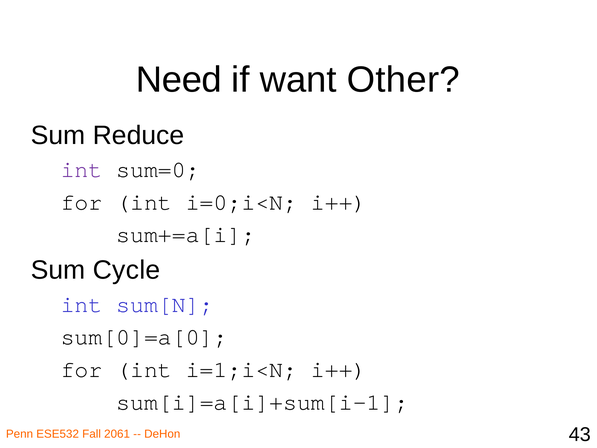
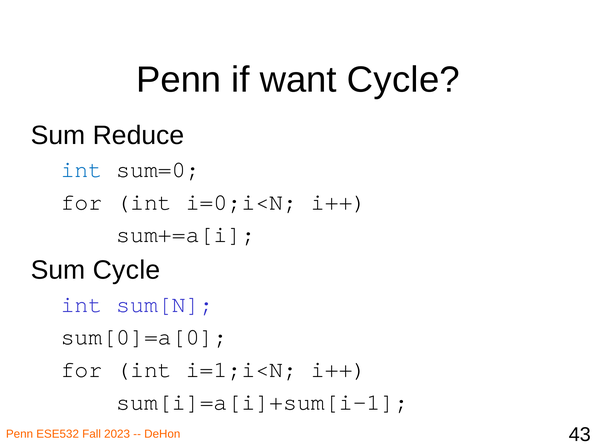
Need: Need -> Penn (179, 80)
want Other: Other -> Cycle (403, 80)
int colour: purple -> blue (82, 169)
2061: 2061 -> 2023 (117, 434)
